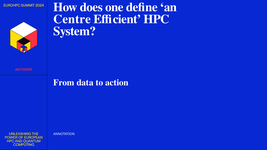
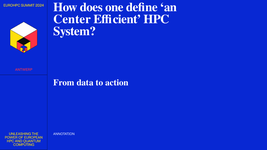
Centre: Centre -> Center (72, 19)
